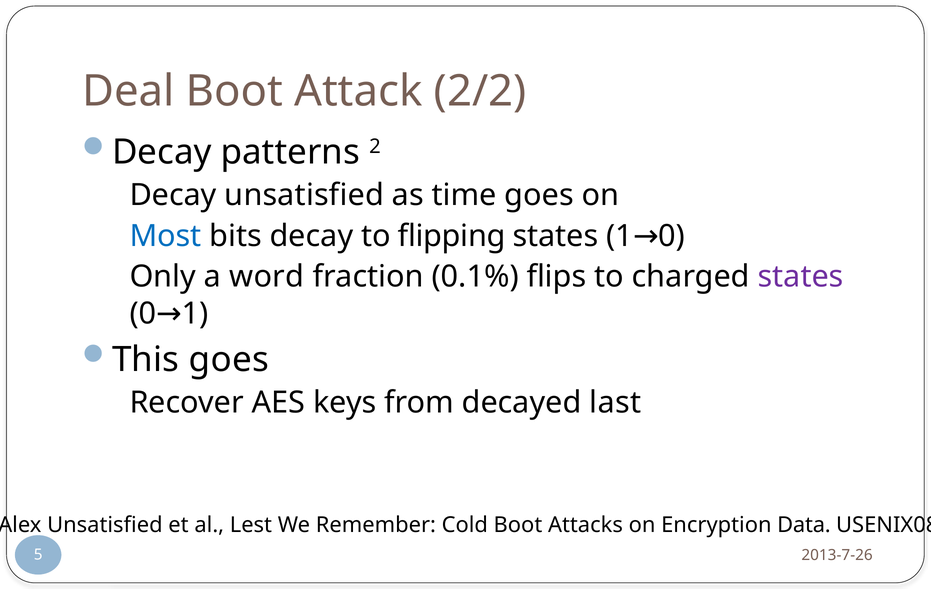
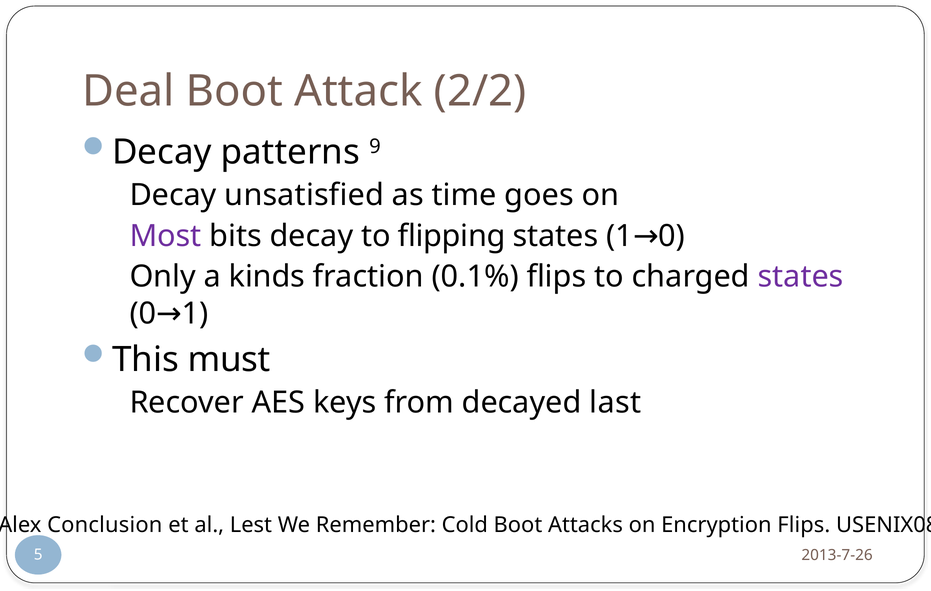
2: 2 -> 9 (375, 147)
Most colour: blue -> purple (165, 236)
word: word -> kinds (267, 277)
This goes: goes -> must (229, 360)
Unsatisfied: Unsatisfied -> Conclusion (105, 525)
Encryption Data: Data -> Flips (804, 525)
